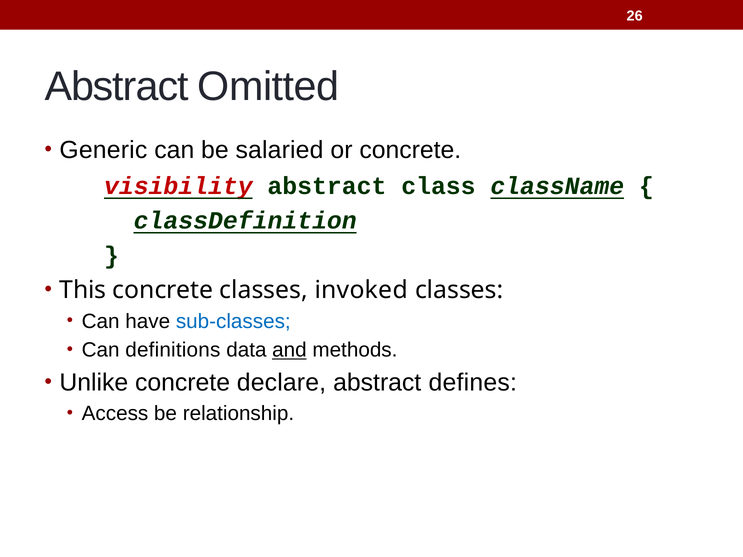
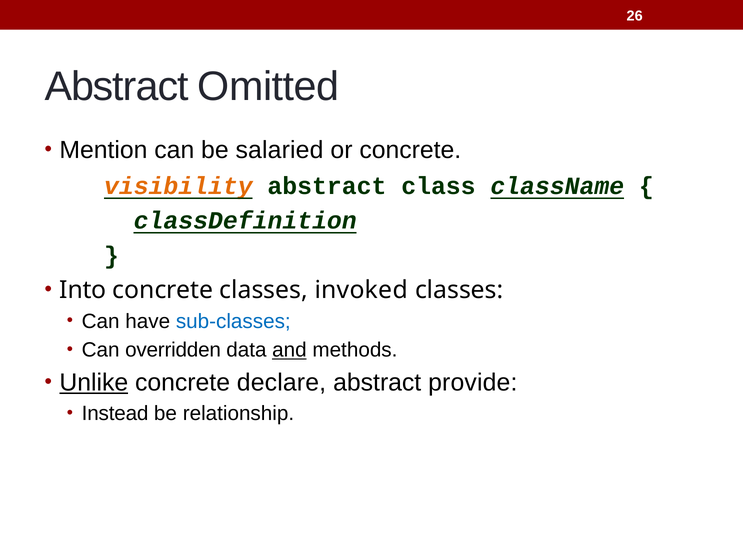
Generic: Generic -> Mention (103, 150)
visibility colour: red -> orange (178, 186)
This: This -> Into (83, 290)
definitions: definitions -> overridden (173, 350)
Unlike underline: none -> present (94, 383)
defines: defines -> provide (473, 383)
Access: Access -> Instead (115, 414)
